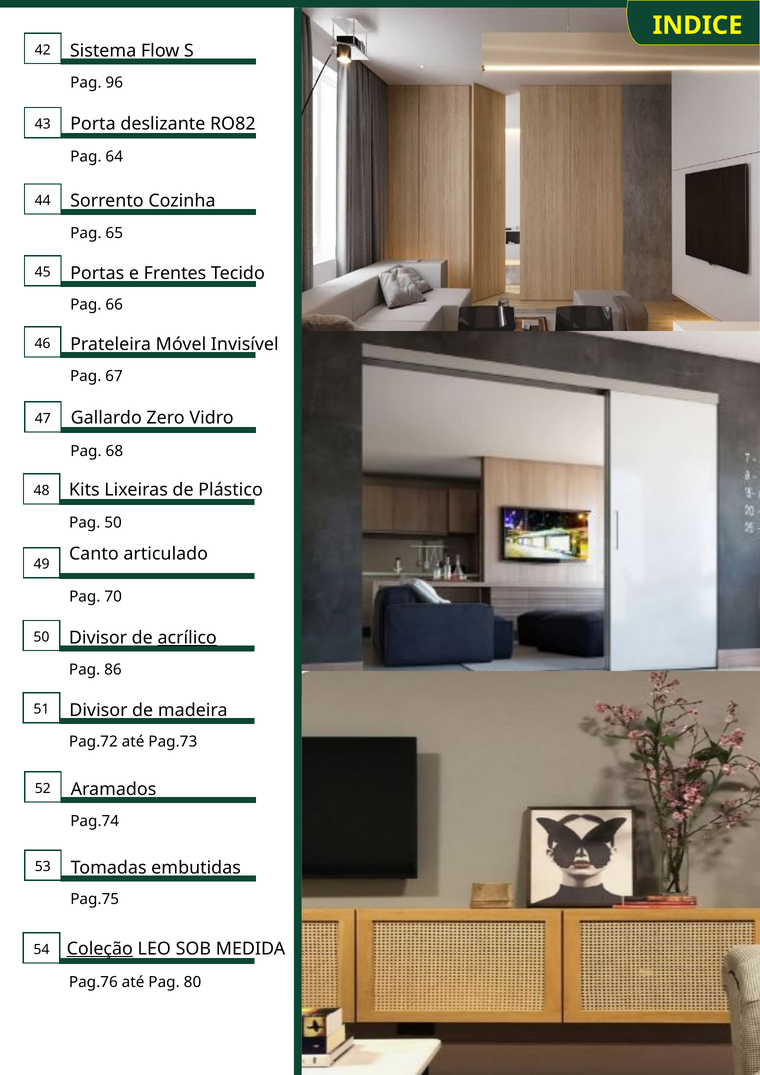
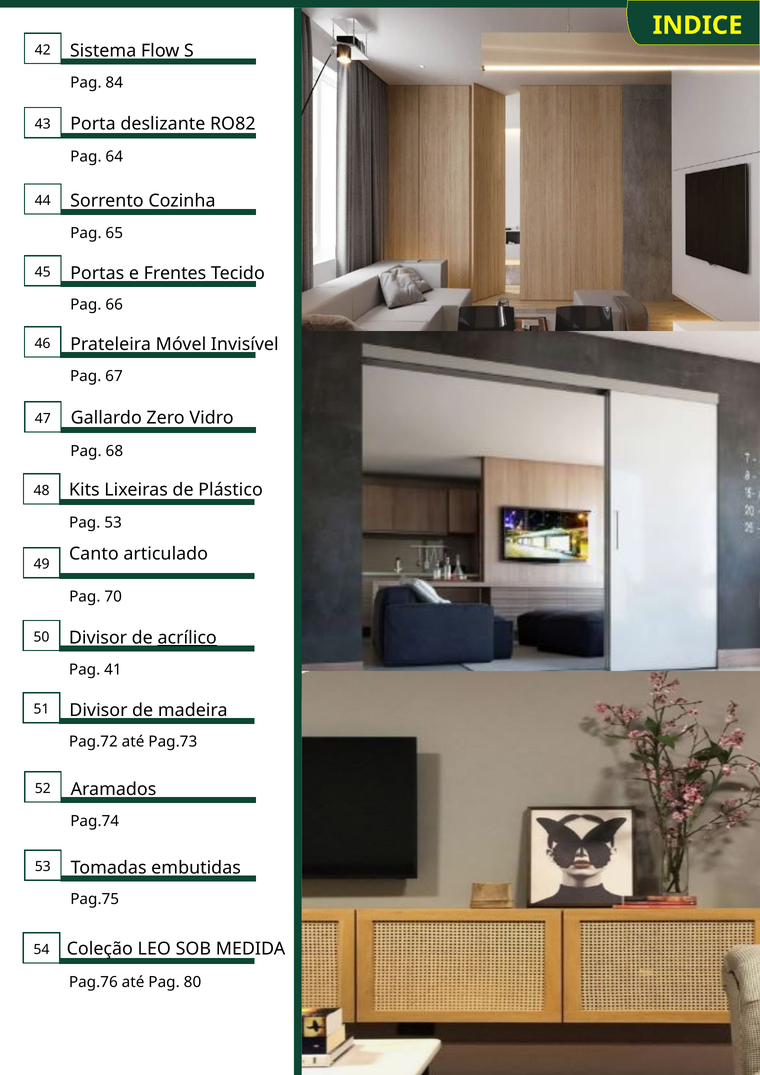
96: 96 -> 84 (114, 83)
Pag 50: 50 -> 53 (113, 523)
86: 86 -> 41 (113, 670)
Coleção underline: present -> none (100, 949)
